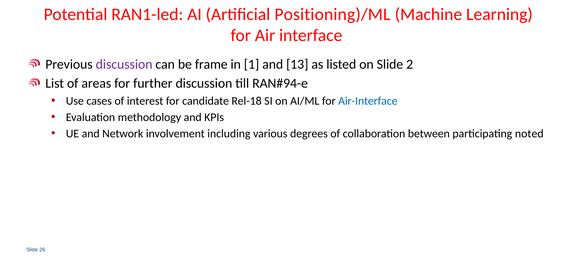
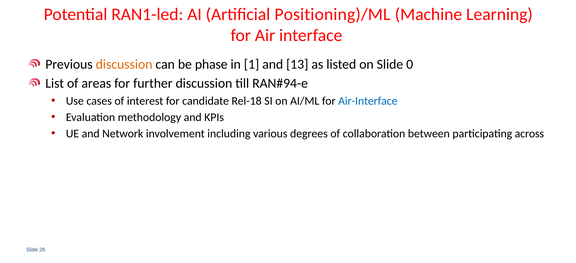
discussion colour: purple -> orange (124, 64)
frame: frame -> phase (211, 64)
2: 2 -> 0 (410, 64)
noted: noted -> across (529, 134)
